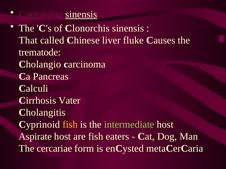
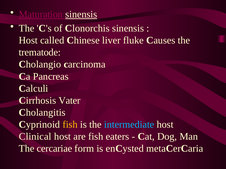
Containing: Containing -> Maturation (41, 14)
That: That -> Host (28, 40)
intermediate colour: light green -> light blue (129, 125)
Aspirate: Aspirate -> Clinical (35, 137)
